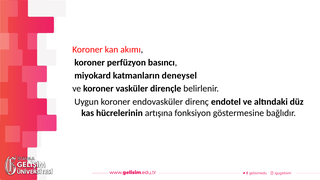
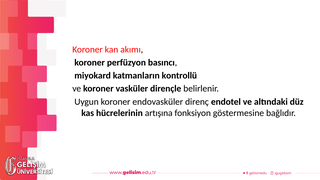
deneysel: deneysel -> kontrollü (179, 76)
